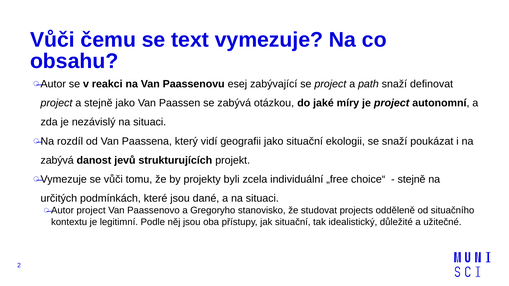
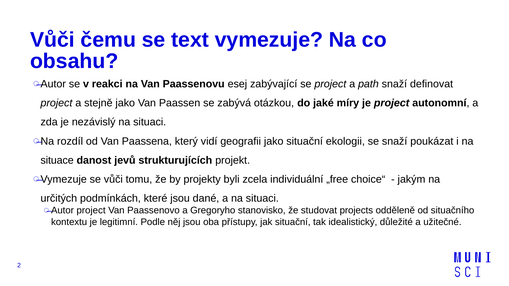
zabývá: zabývá -> situace (57, 160)
stejně: stejně -> jakým (412, 180)
